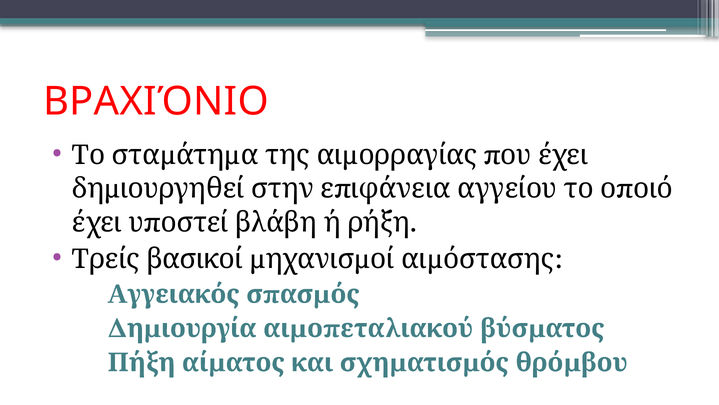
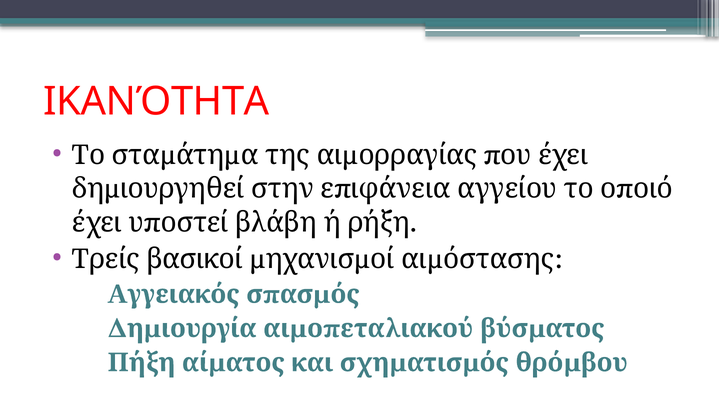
ΒΡΑΧΙΌΝΙΟ: ΒΡΑΧΙΌΝΙΟ -> ΙΚΑΝΌΤΗΤΑ (156, 102)
